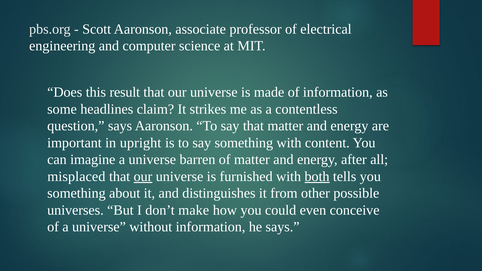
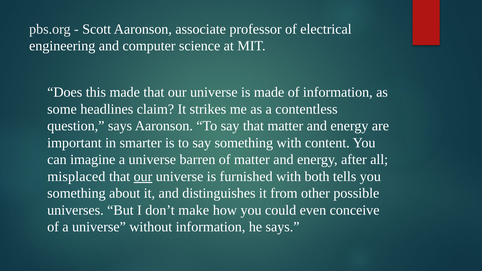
this result: result -> made (125, 92)
upright: upright -> smarter (141, 143)
both underline: present -> none (317, 177)
